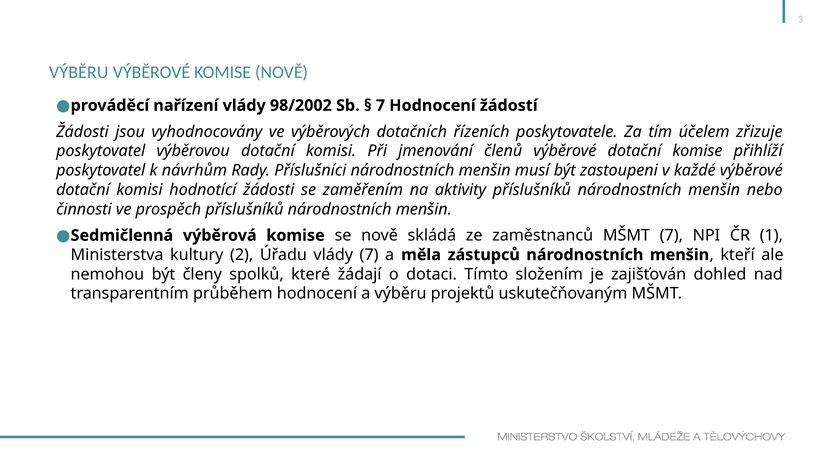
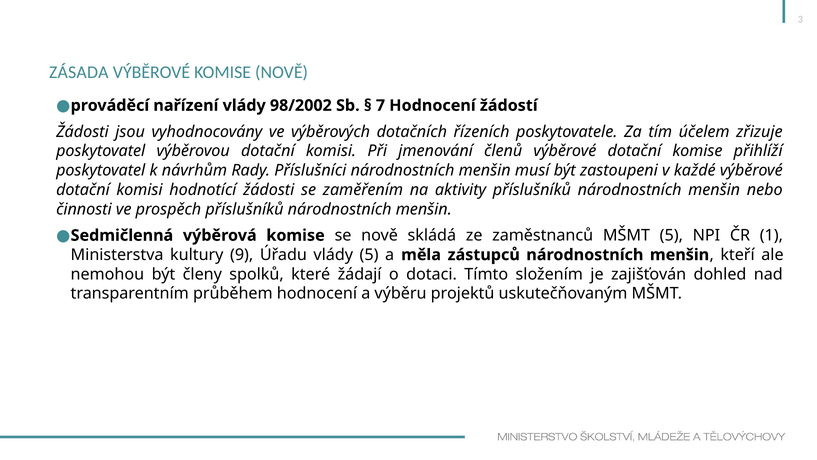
VÝBĚRU: VÝBĚRU -> ZÁSADA (79, 72)
MŠMT 7: 7 -> 5 (671, 235)
2: 2 -> 9 (242, 255)
vlády 7: 7 -> 5 (369, 255)
